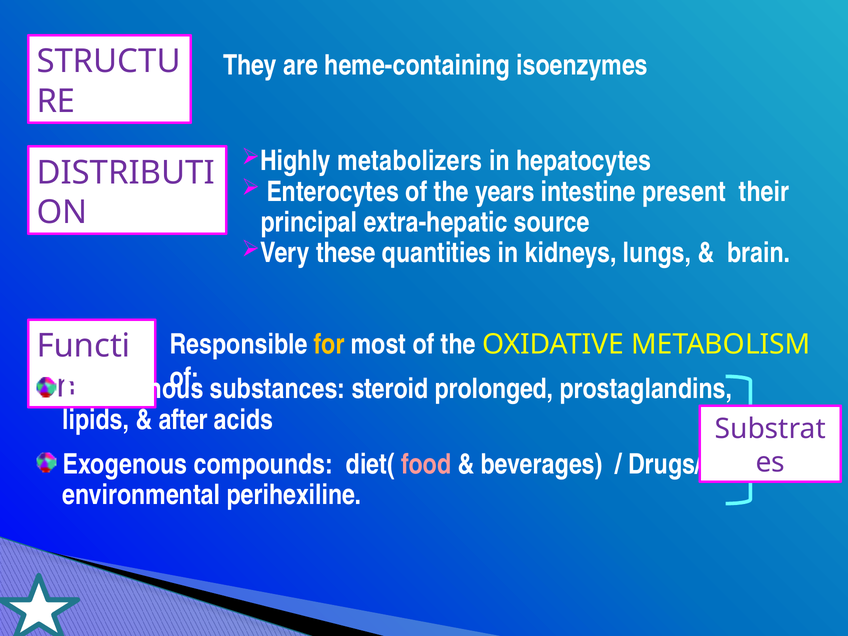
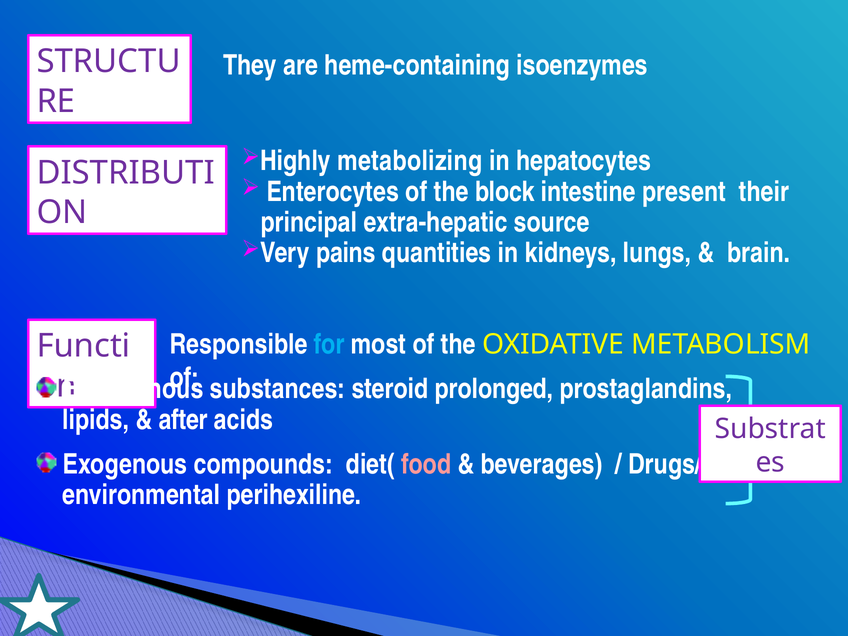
metabolizers: metabolizers -> metabolizing (410, 161)
years: years -> block (505, 192)
these: these -> pains (346, 253)
for colour: yellow -> light blue (329, 344)
